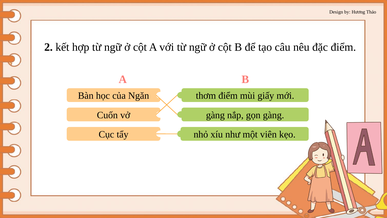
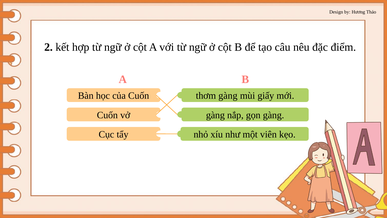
của Ngăn: Ngăn -> Cuốn (139, 96)
thơm điểm: điểm -> gàng (228, 96)
